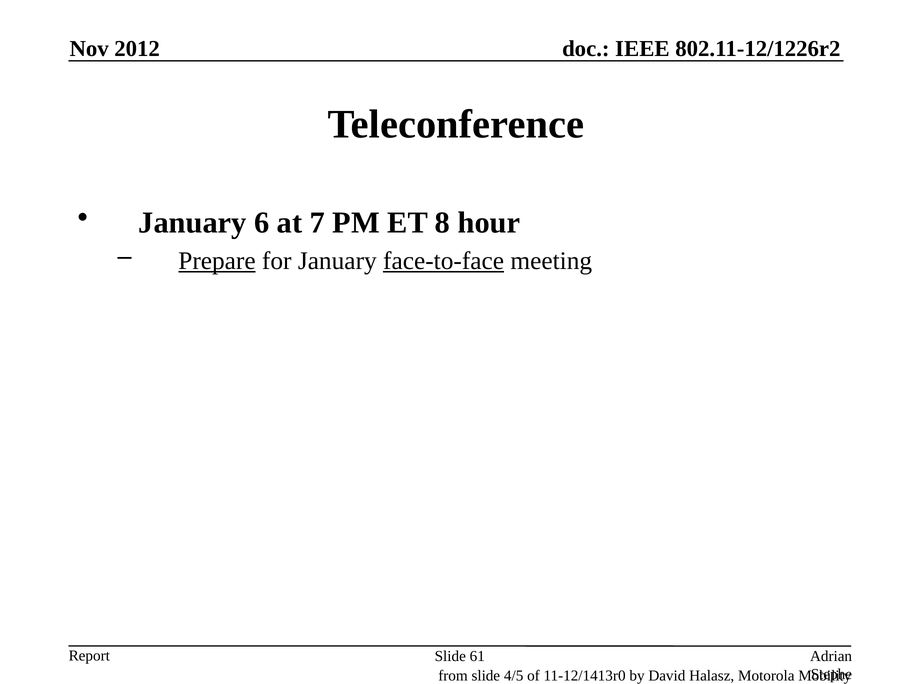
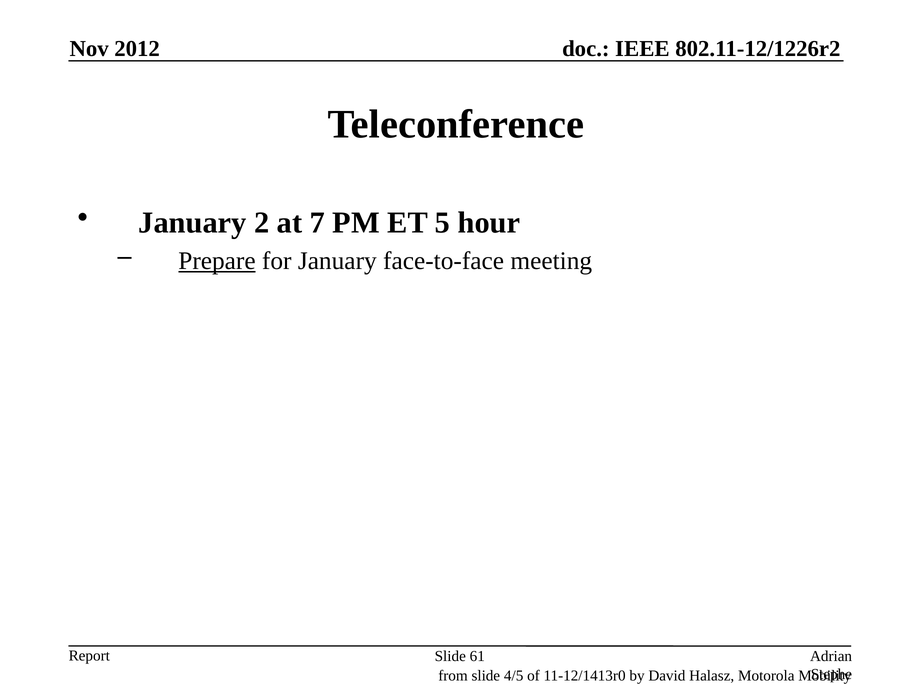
6: 6 -> 2 (262, 223)
8: 8 -> 5 (442, 223)
face-to-face underline: present -> none (444, 261)
